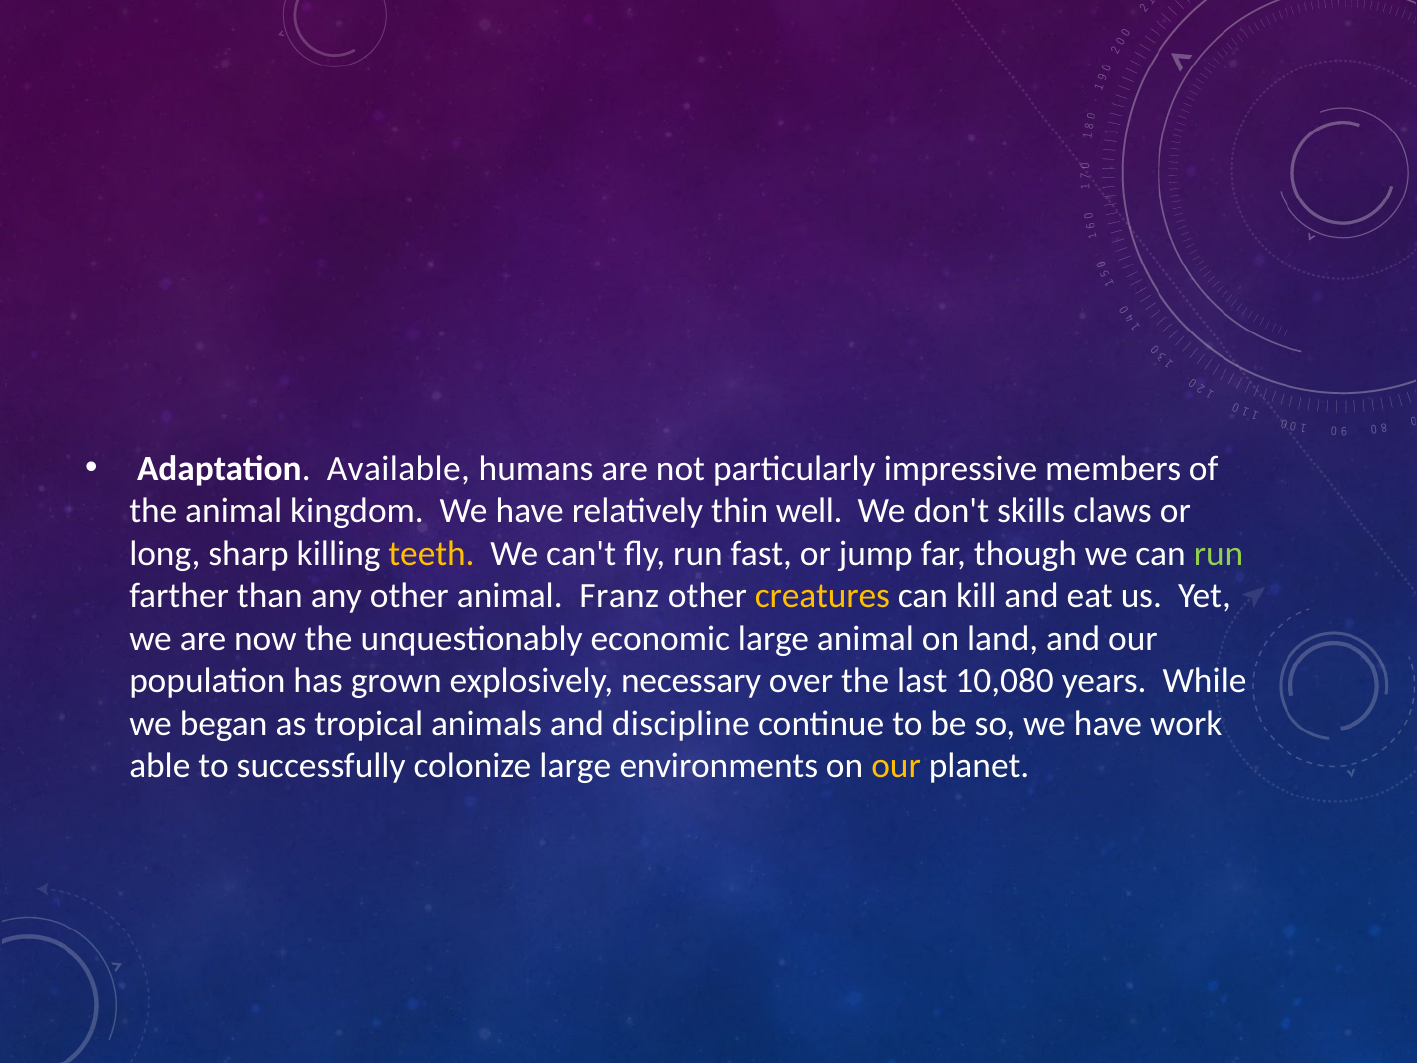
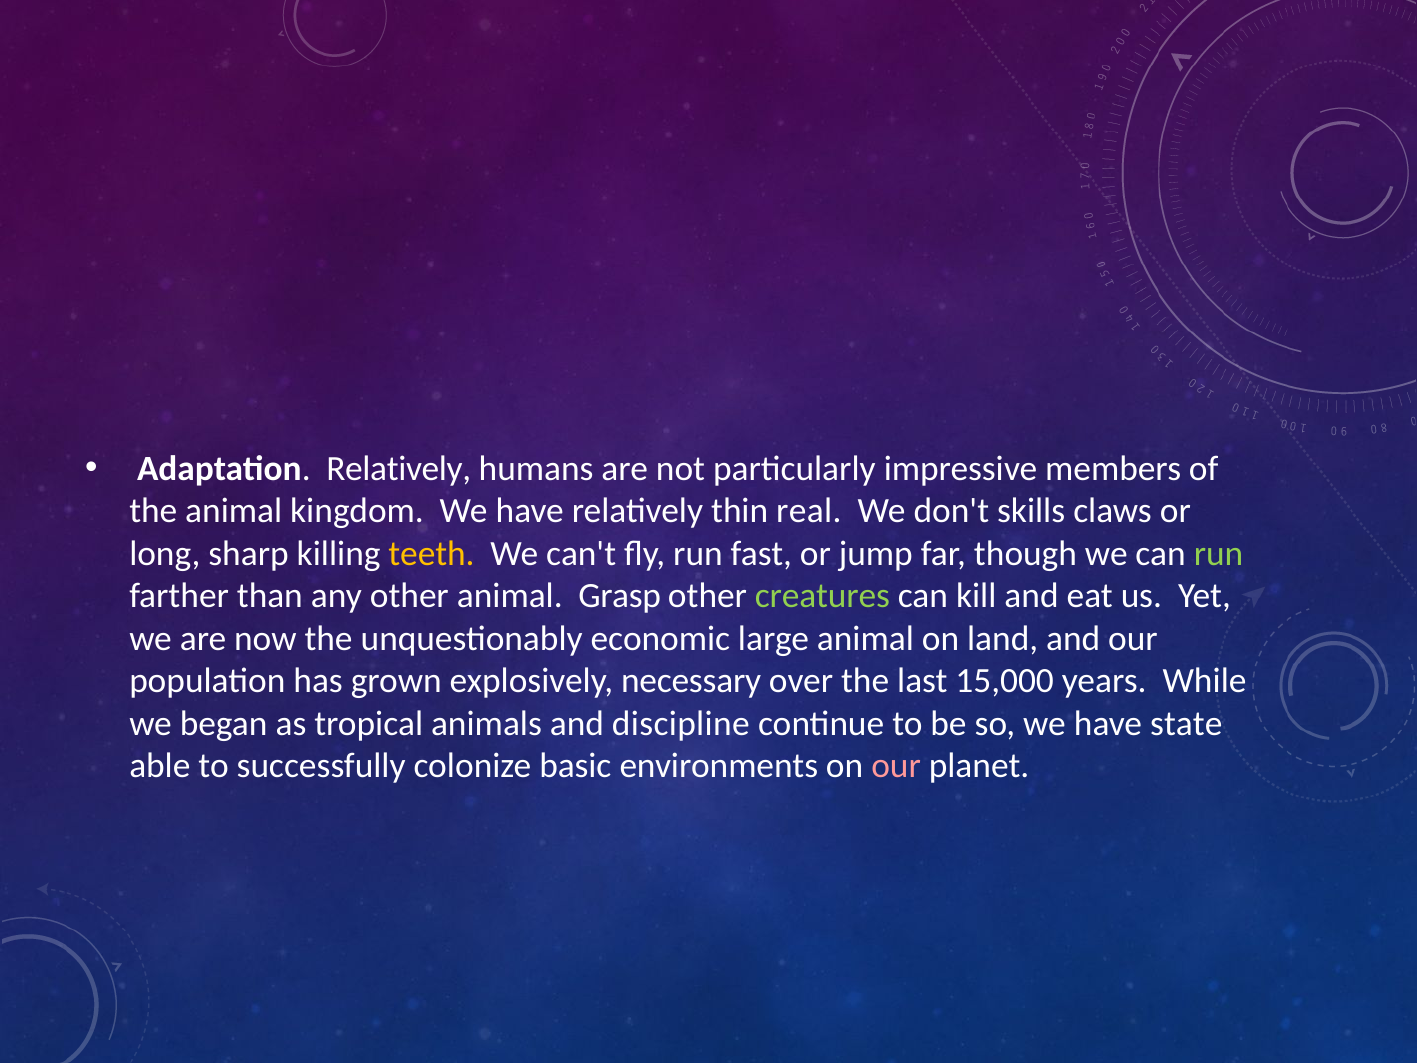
Adaptation Available: Available -> Relatively (399, 468)
well: well -> real (809, 511)
Franz: Franz -> Grasp (620, 596)
creatures colour: yellow -> light green (822, 596)
10,080: 10,080 -> 15,000 (1005, 681)
work: work -> state (1186, 723)
colonize large: large -> basic (575, 766)
our colour: yellow -> pink (896, 766)
